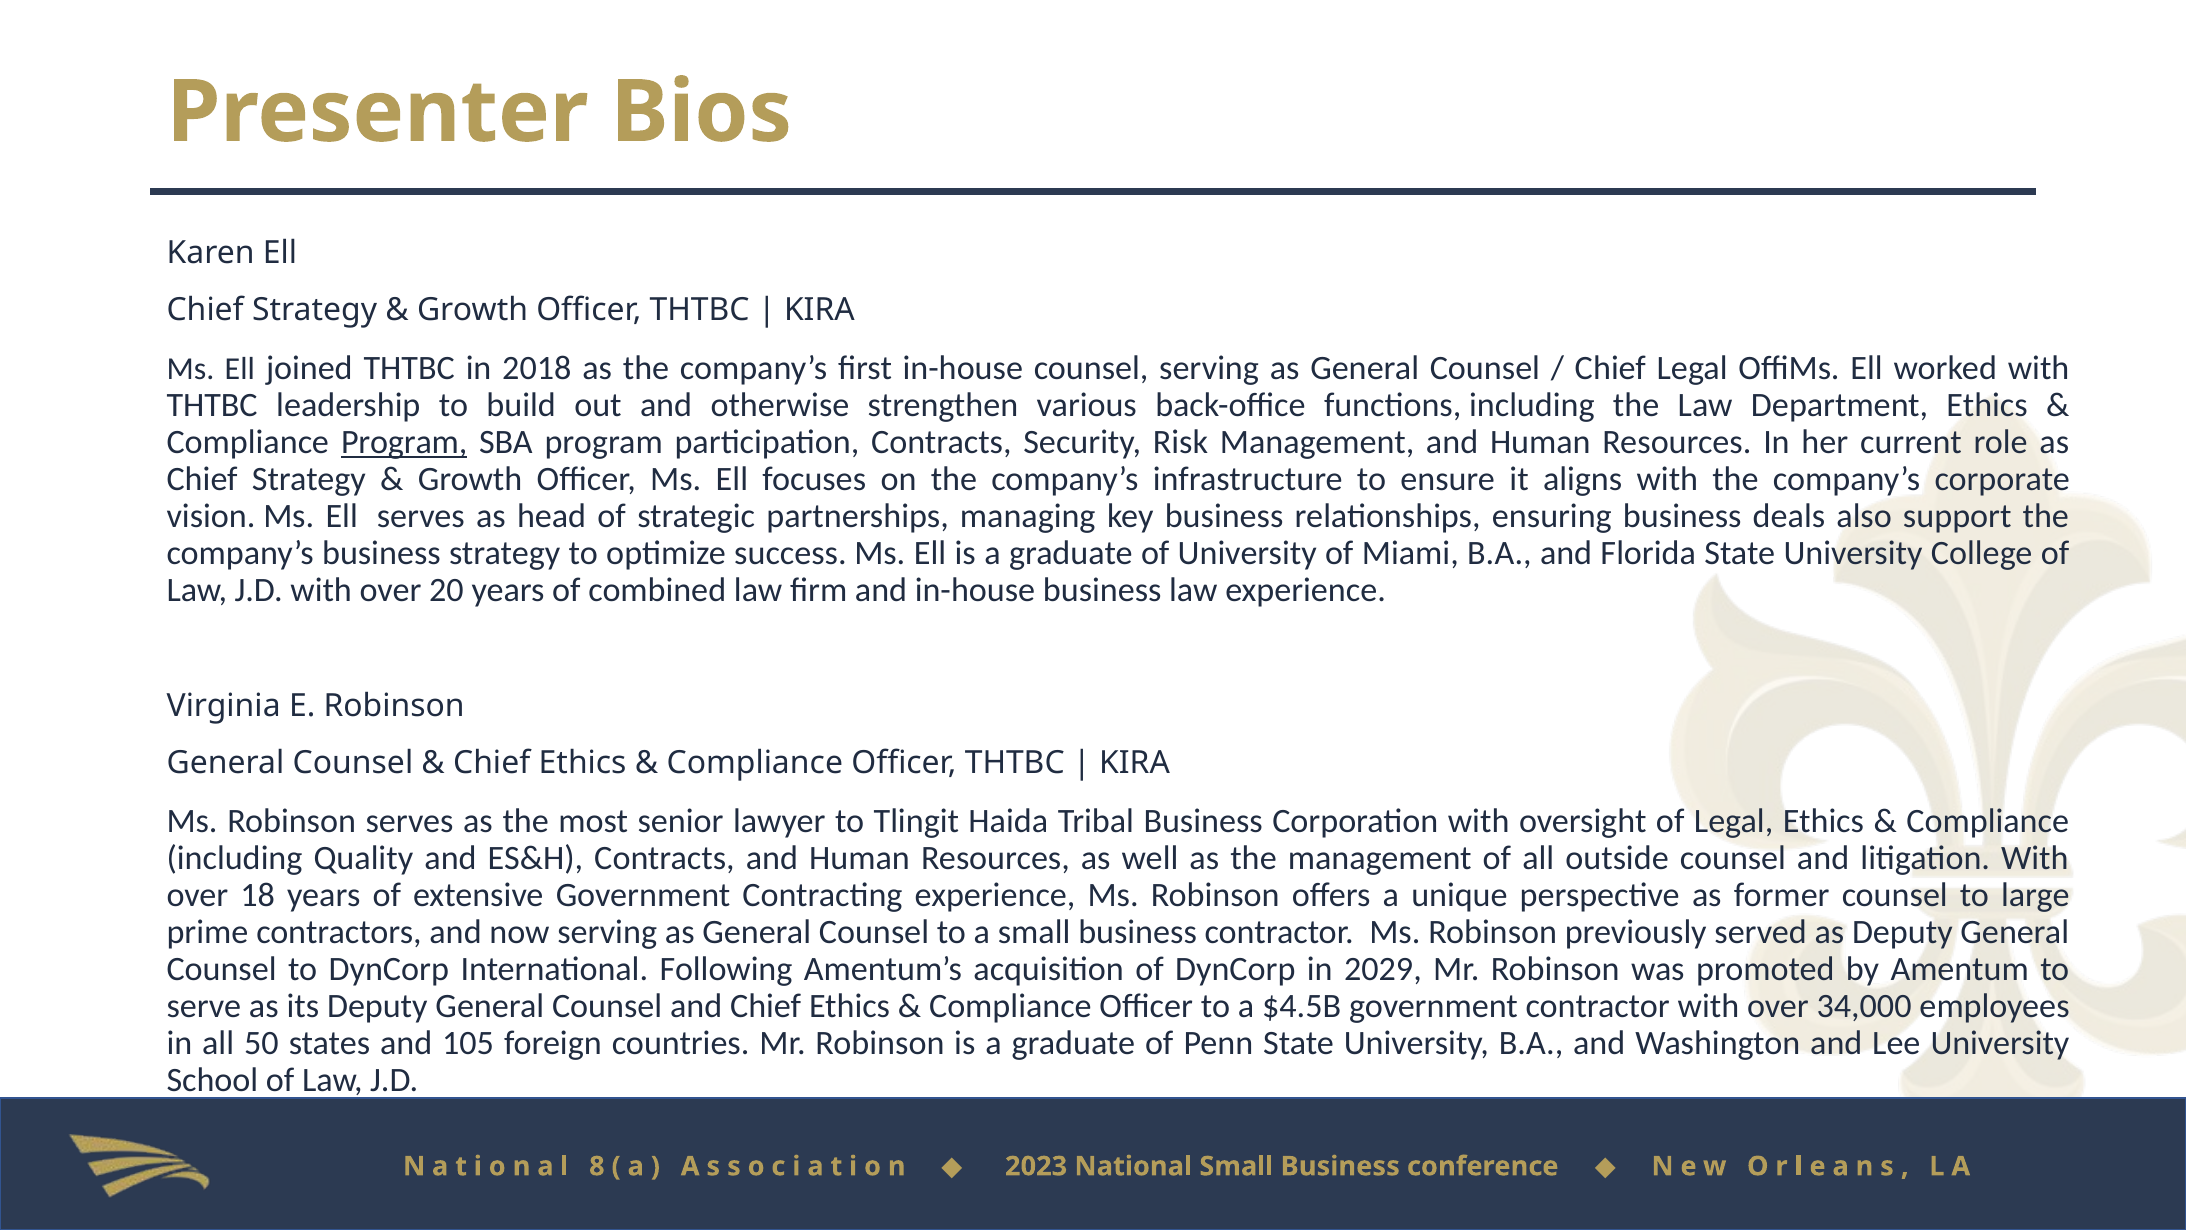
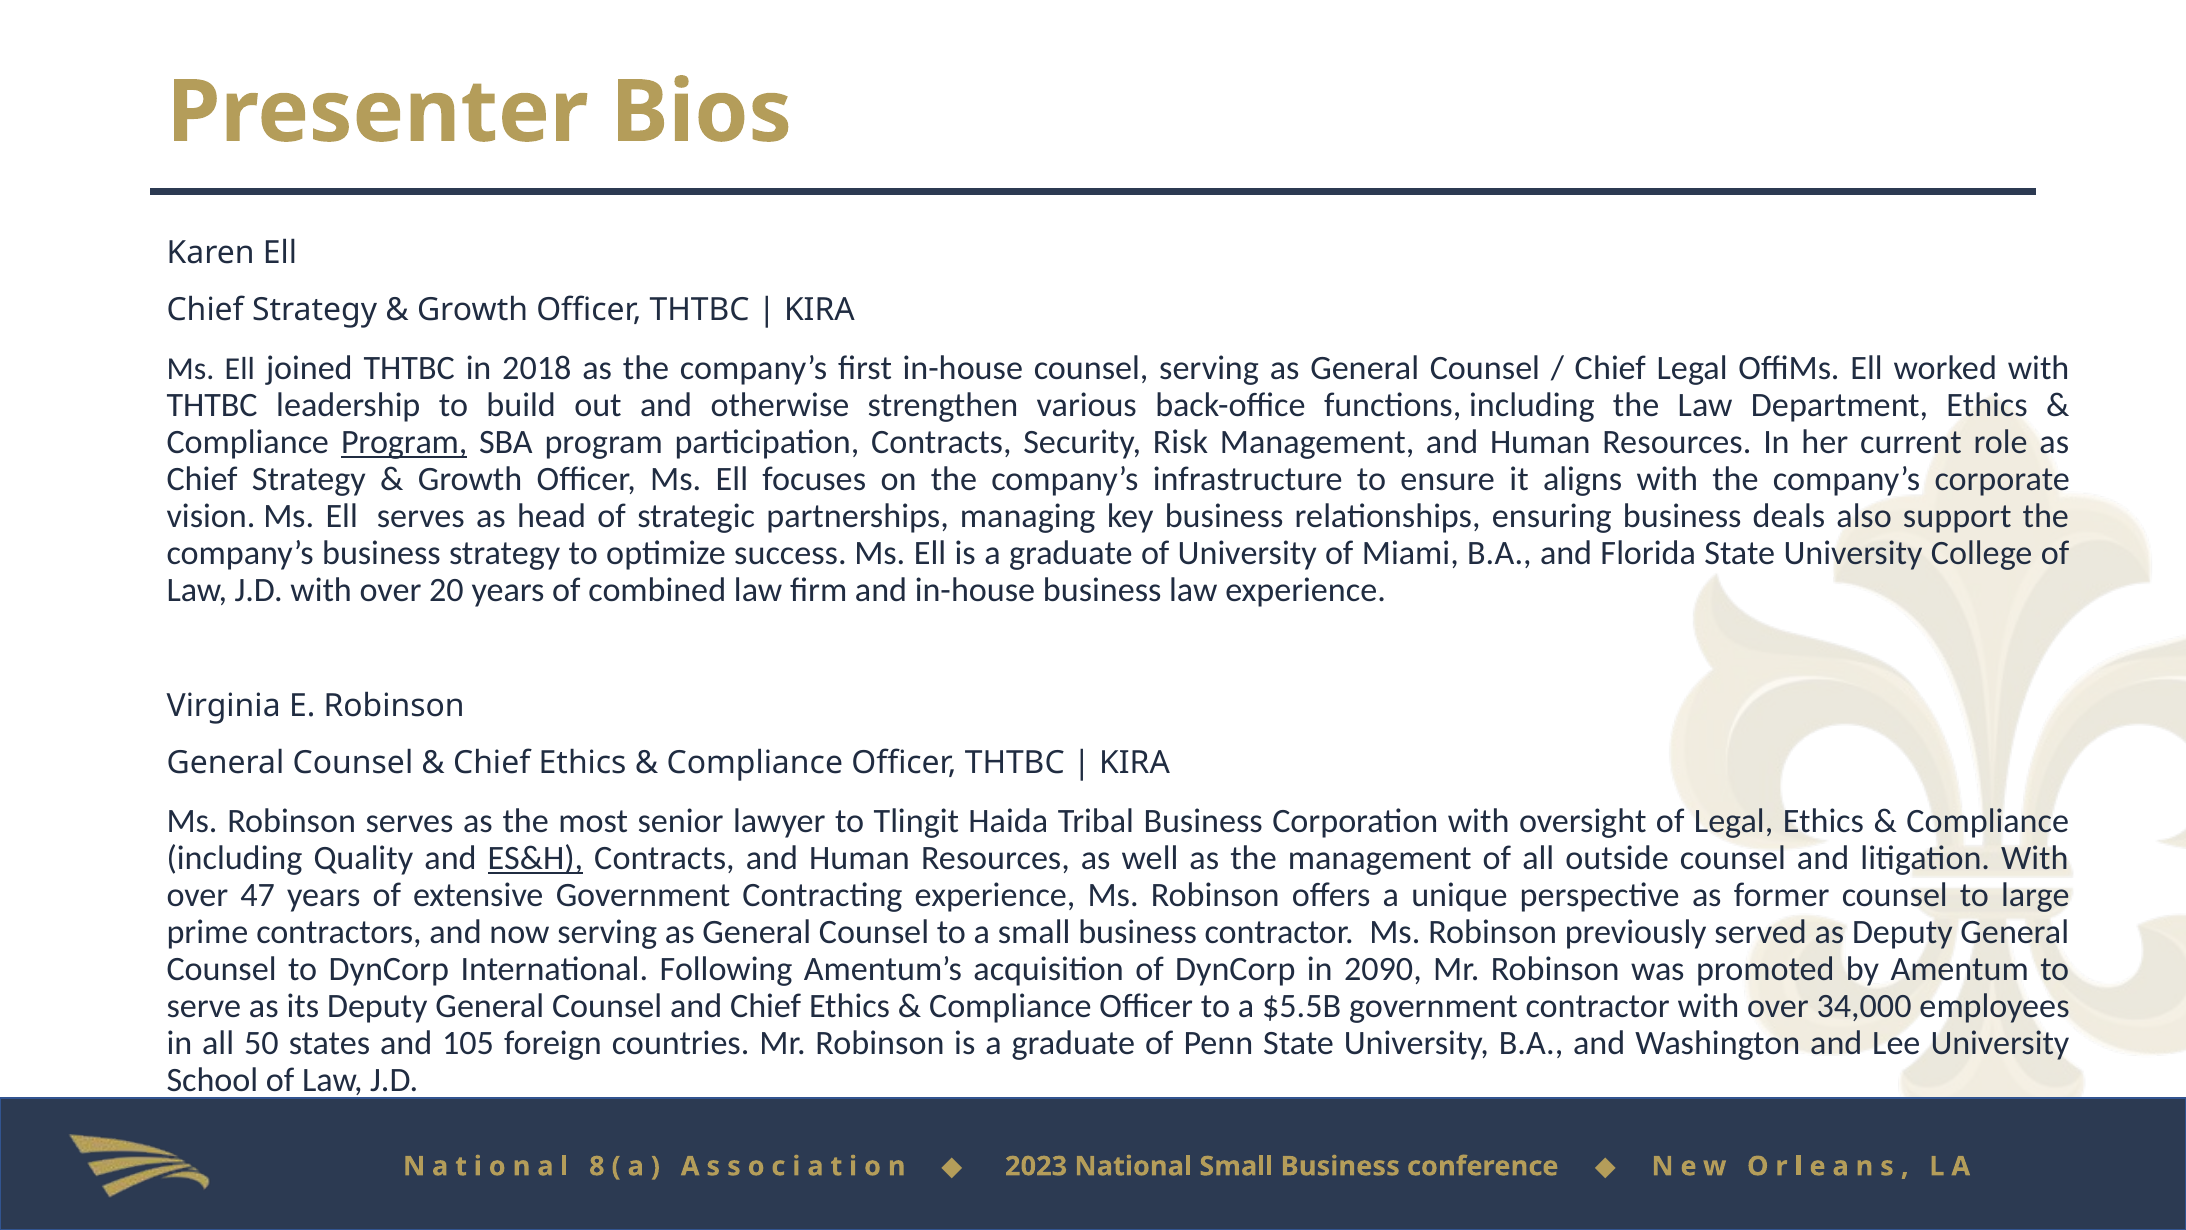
ES&H underline: none -> present (535, 858)
18: 18 -> 47 (258, 895)
2029: 2029 -> 2090 (1383, 969)
$4.5B: $4.5B -> $5.5B (1302, 1006)
